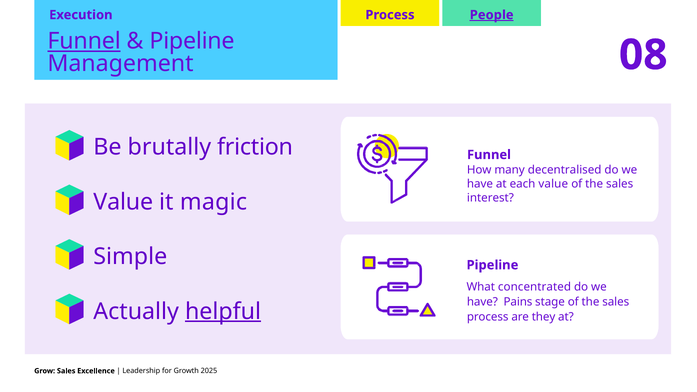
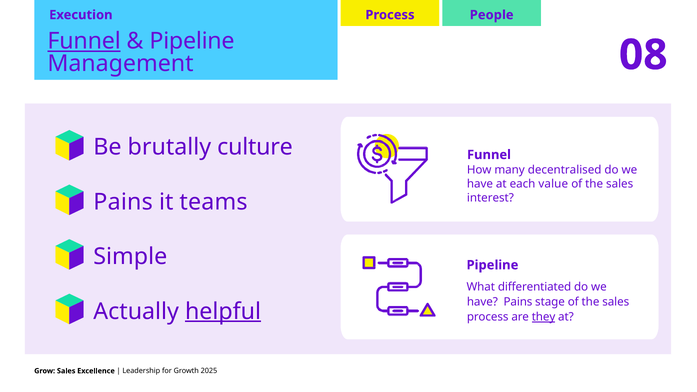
People underline: present -> none (492, 15)
friction: friction -> culture (255, 147)
Value: Value -> Pains (123, 202)
magic: magic -> teams (214, 202)
concentrated: concentrated -> differentiated (535, 287)
they underline: none -> present (544, 317)
